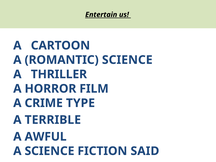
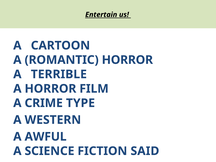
ROMANTIC SCIENCE: SCIENCE -> HORROR (127, 60)
THRILLER: THRILLER -> TERRIBLE (59, 74)
TERRIBLE: TERRIBLE -> WESTERN (53, 120)
